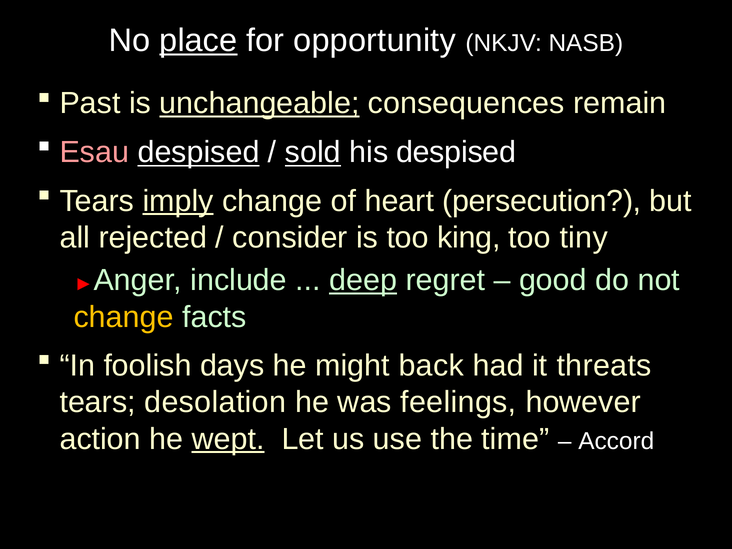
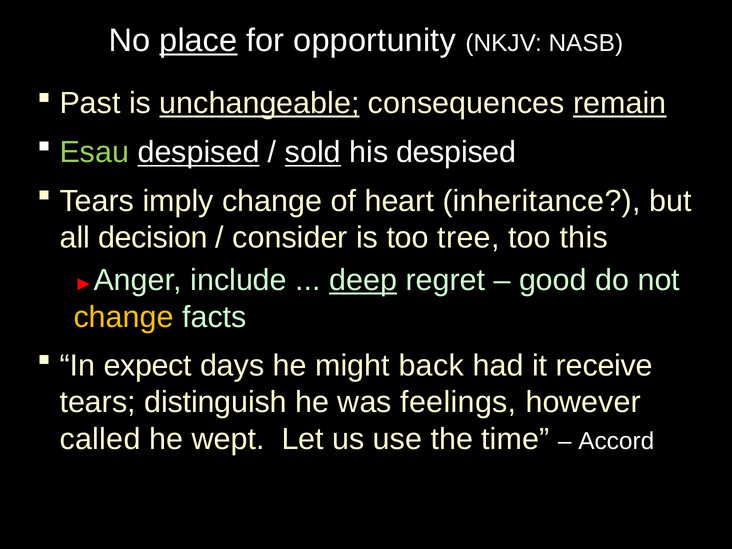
remain underline: none -> present (620, 103)
Esau colour: pink -> light green (94, 152)
imply underline: present -> none (178, 201)
persecution: persecution -> inheritance (542, 201)
rejected: rejected -> decision (153, 238)
king: king -> tree (469, 238)
tiny: tiny -> this (584, 238)
foolish: foolish -> expect (148, 366)
threats: threats -> receive (604, 366)
desolation: desolation -> distinguish (215, 402)
action: action -> called (100, 439)
wept underline: present -> none (228, 439)
